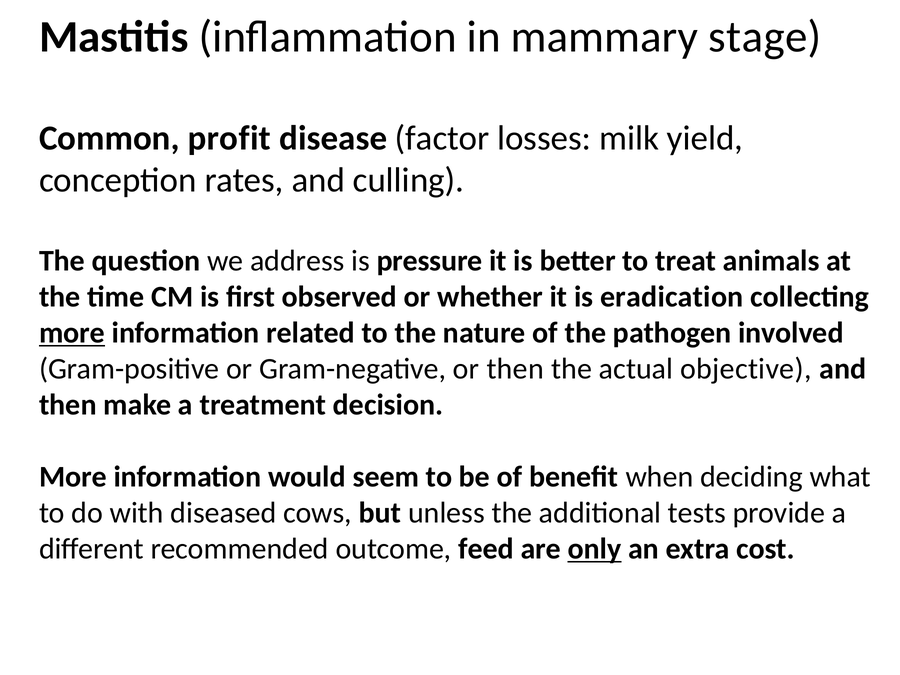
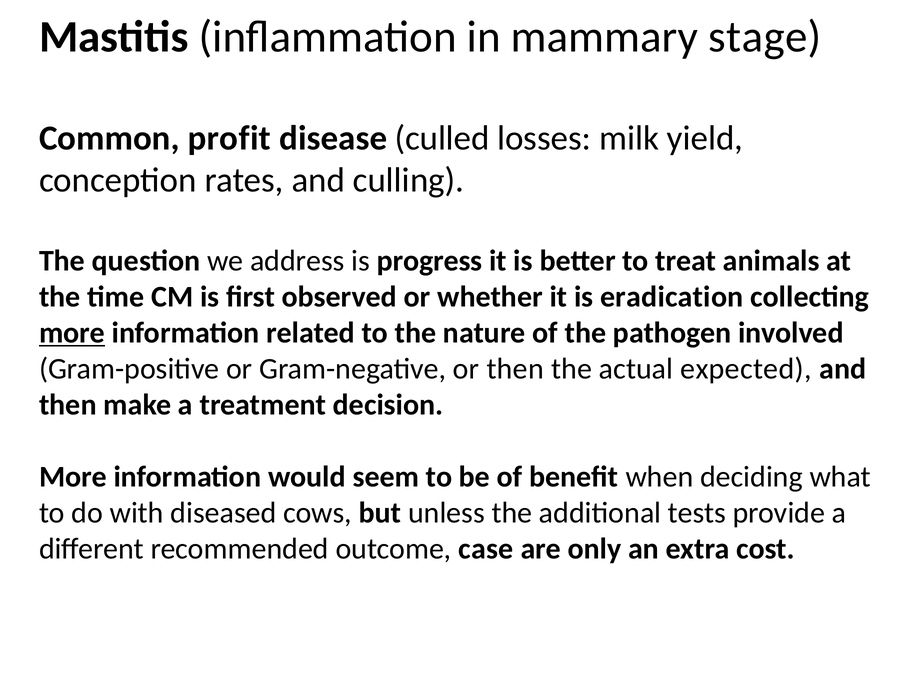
factor: factor -> culled (442, 138)
pressure: pressure -> progress (430, 261)
objective: objective -> expected (746, 369)
feed: feed -> case (486, 549)
only underline: present -> none (595, 549)
